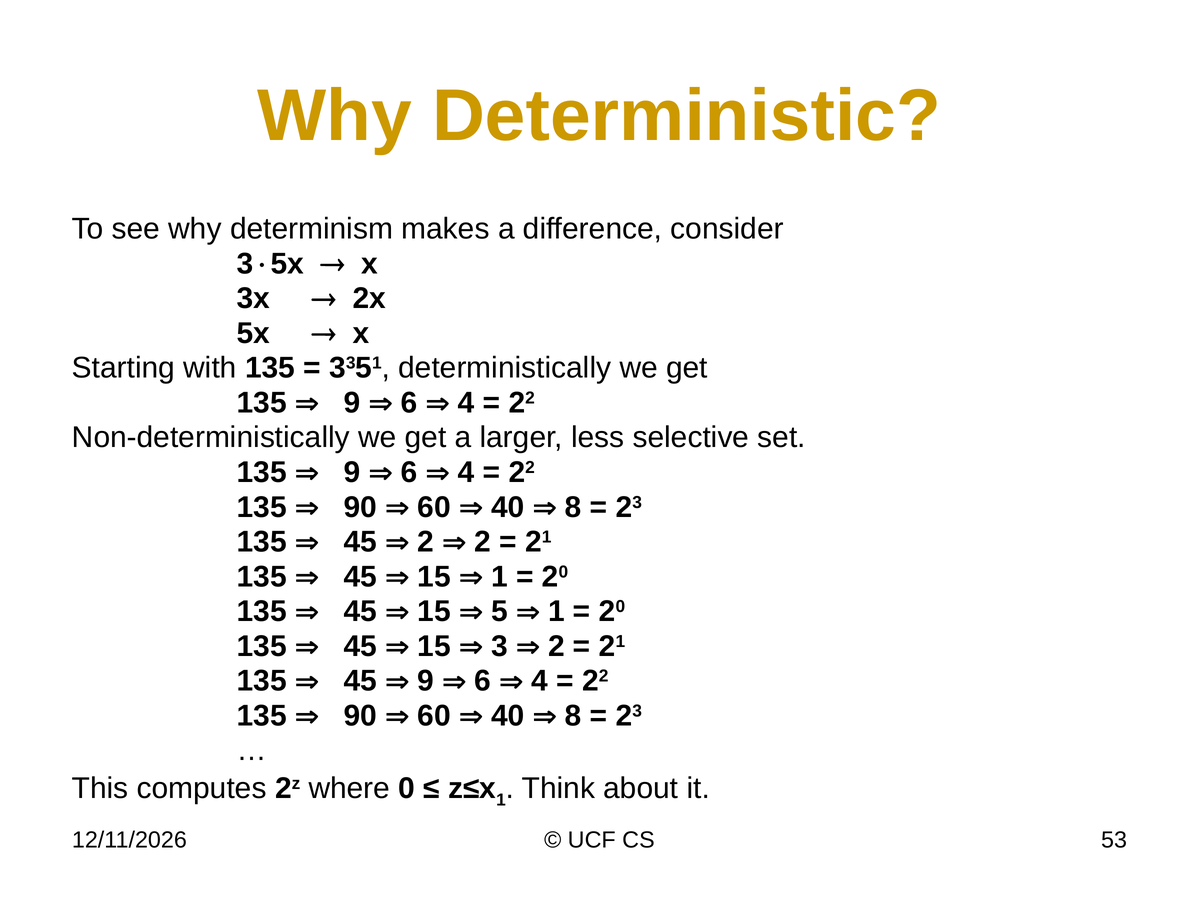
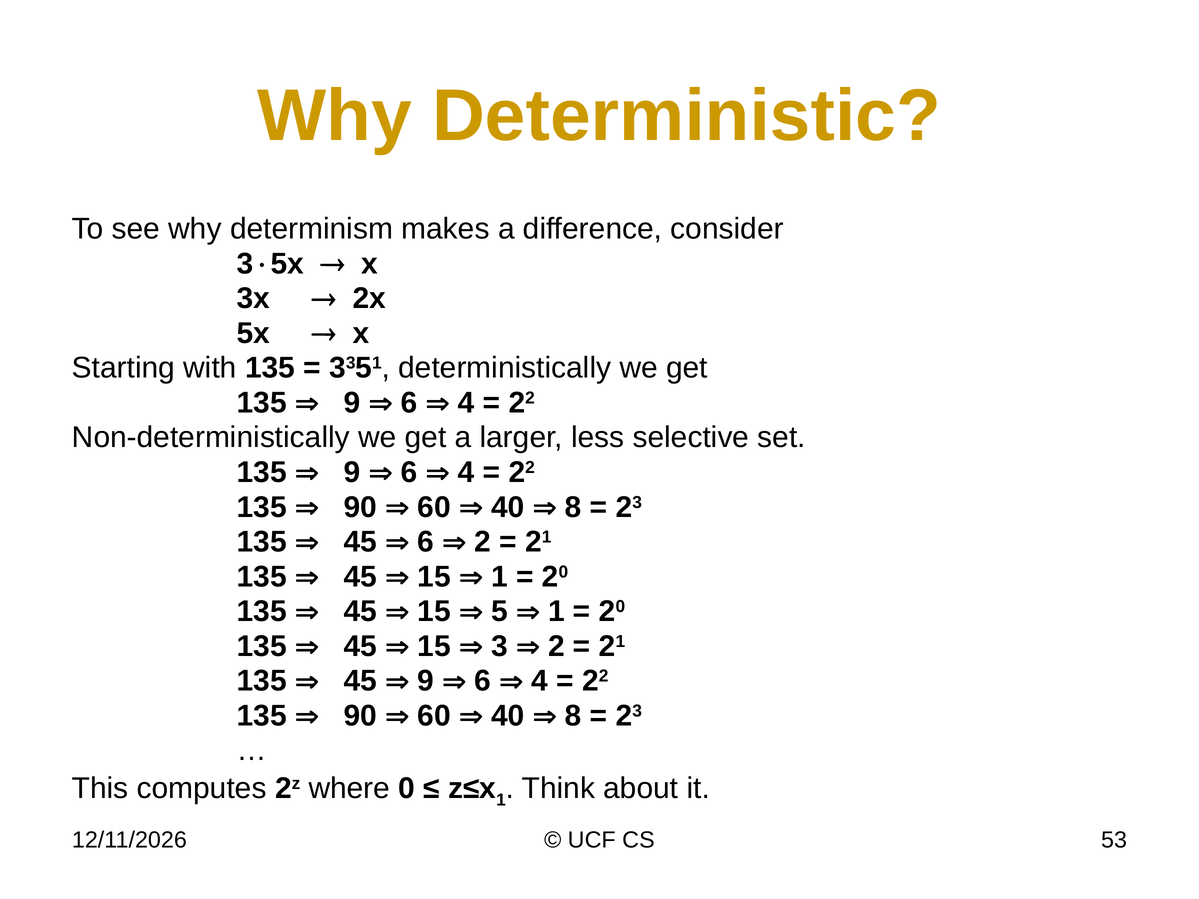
2: 2 -> 6 (426, 542)
